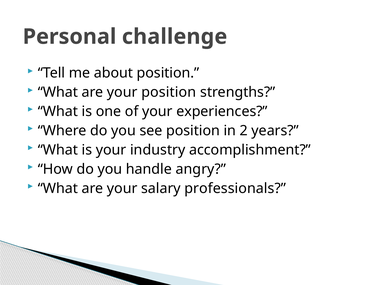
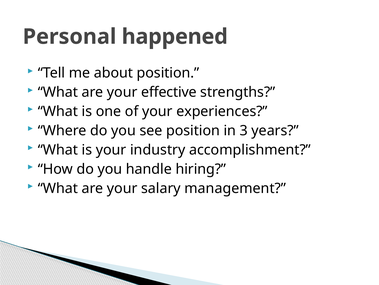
challenge: challenge -> happened (175, 37)
your position: position -> effective (169, 92)
2: 2 -> 3 (244, 130)
angry: angry -> hiring (201, 169)
professionals: professionals -> management (235, 188)
